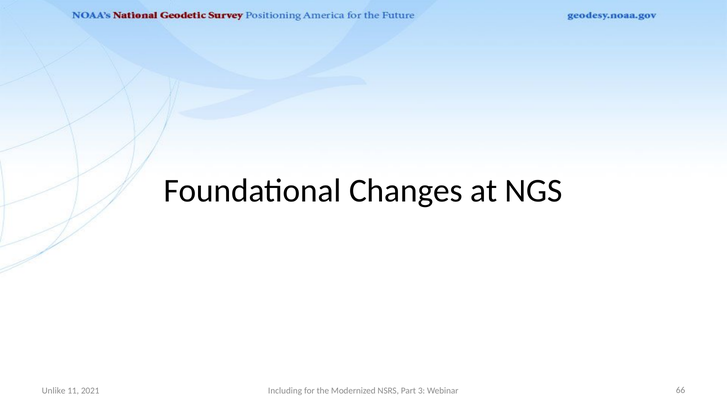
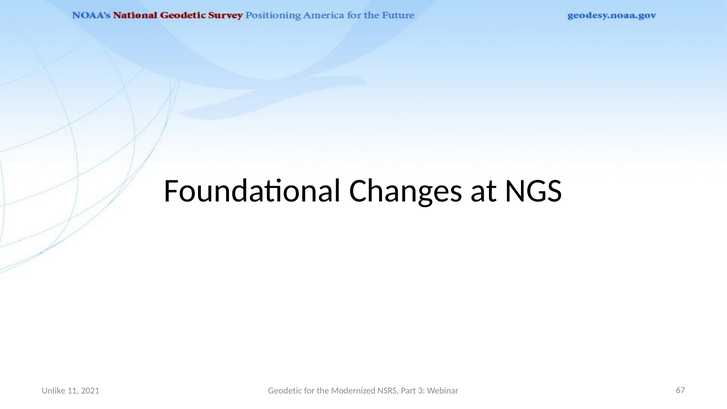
Including: Including -> Geodetic (285, 391)
66: 66 -> 67 (681, 390)
